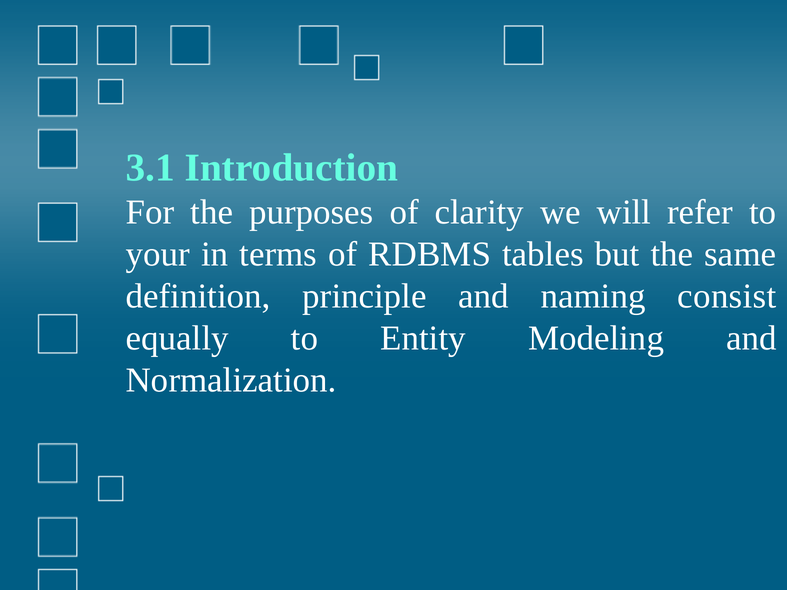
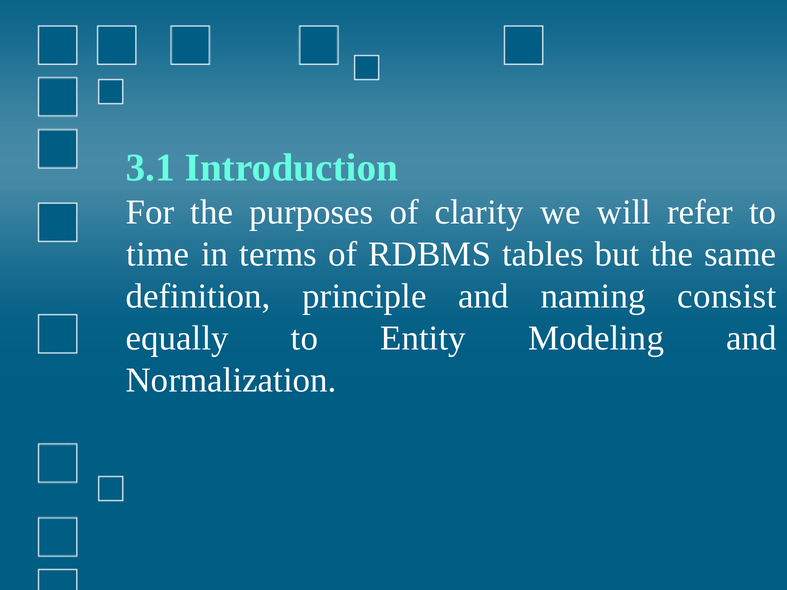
your: your -> time (158, 254)
